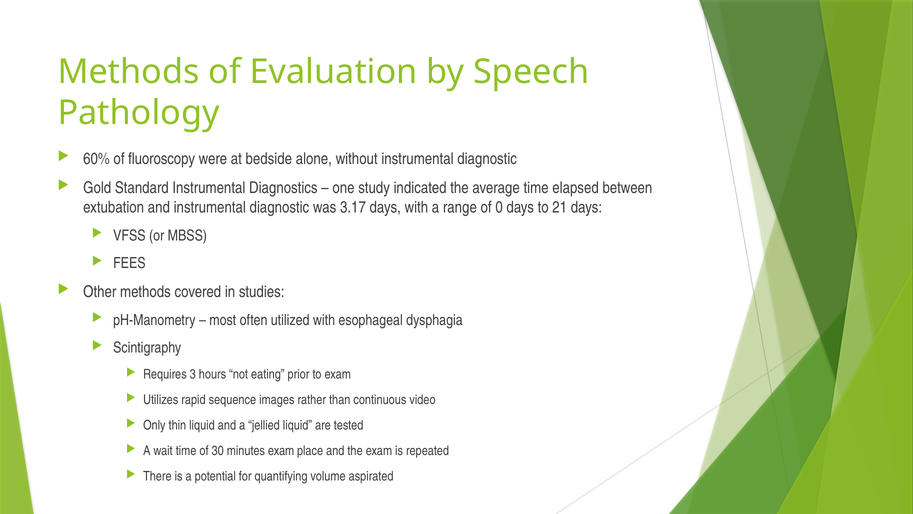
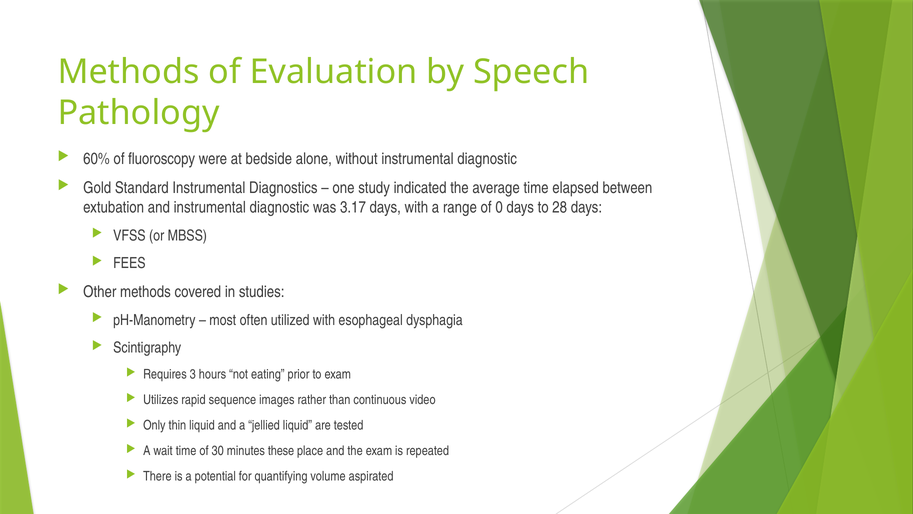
21: 21 -> 28 (560, 207)
minutes exam: exam -> these (281, 451)
